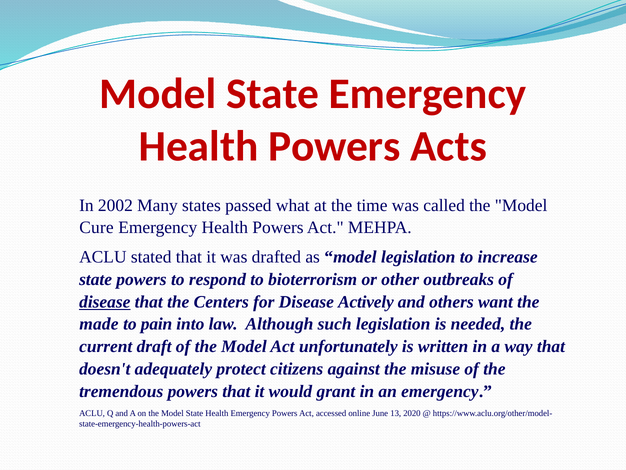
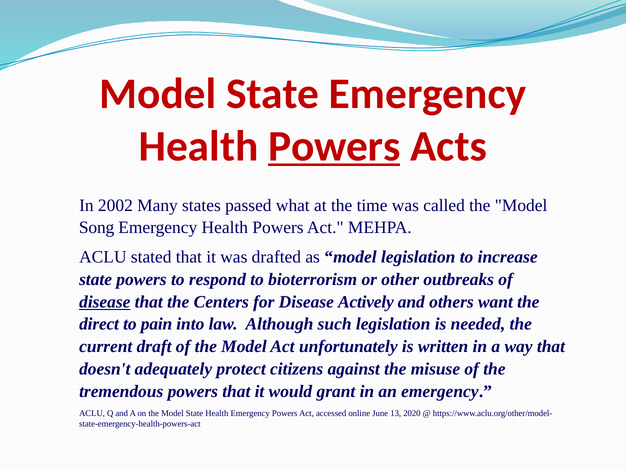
Powers underline: none -> present (334, 146)
Cure: Cure -> Song (97, 227)
made: made -> direct (99, 324)
